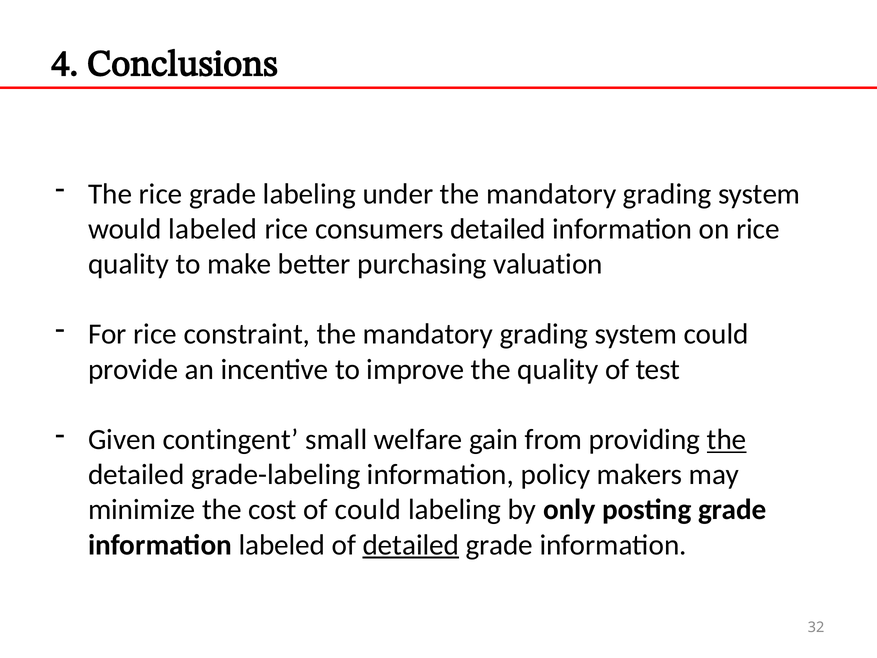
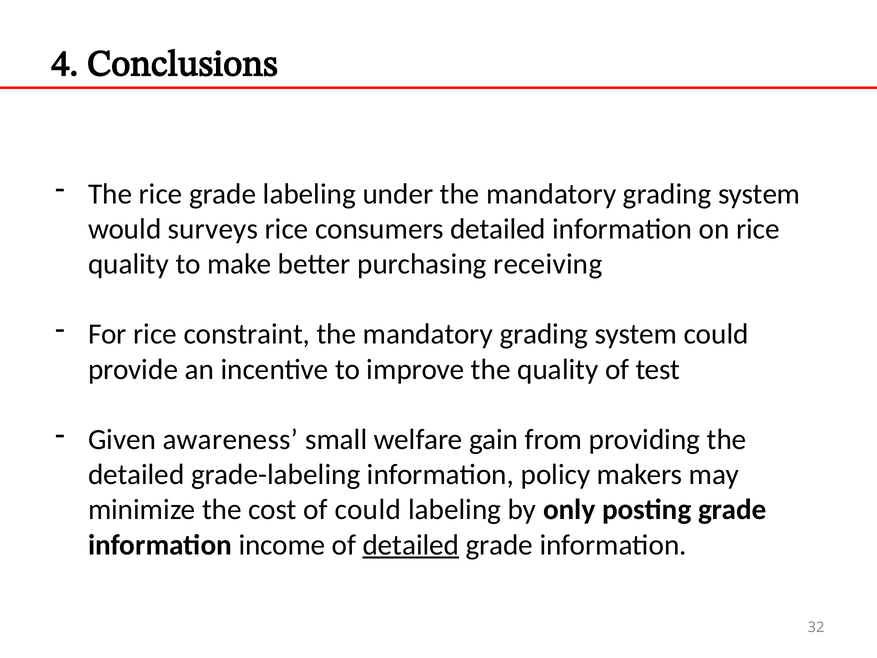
would labeled: labeled -> surveys (213, 229)
valuation: valuation -> receiving (548, 264)
contingent: contingent -> awareness (230, 439)
the underline: present -> none (727, 439)
information labeled: labeled -> income (282, 545)
